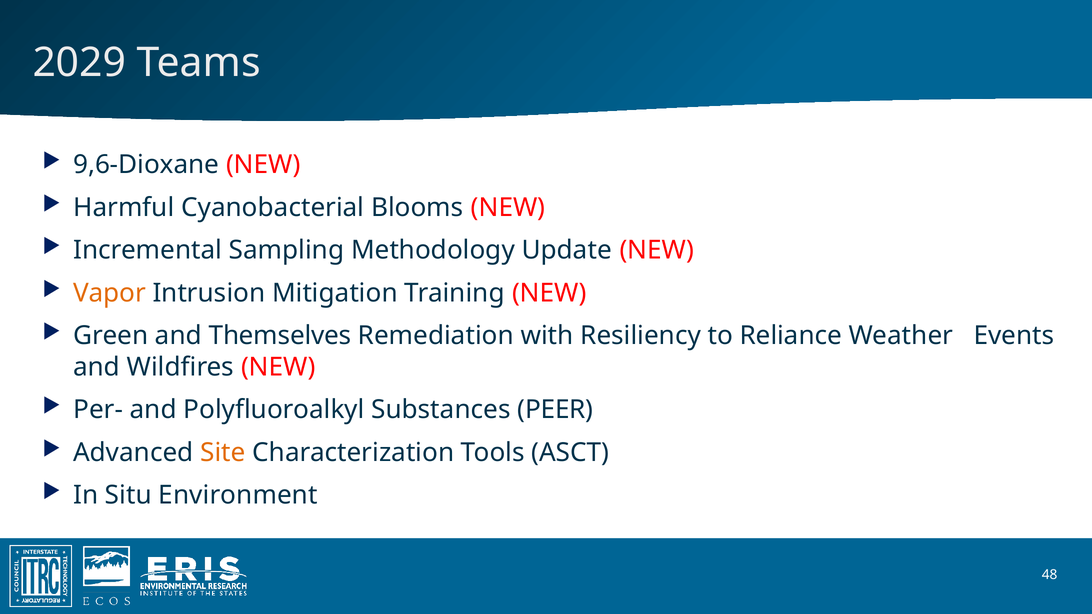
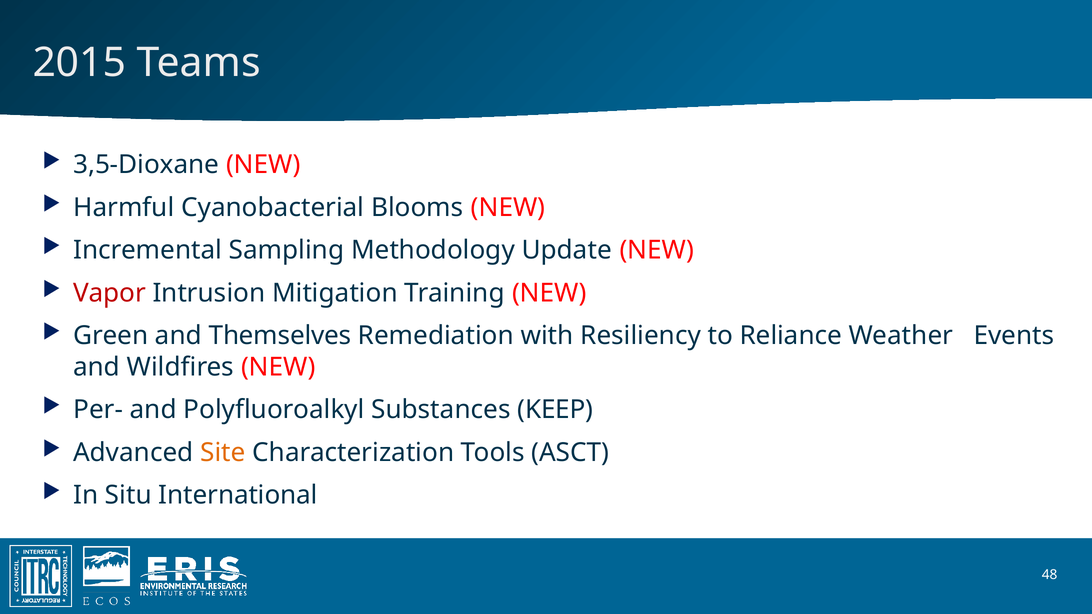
2029: 2029 -> 2015 (79, 63)
9,6-Dioxane: 9,6-Dioxane -> 3,5-Dioxane (146, 165)
Vapor colour: orange -> red (110, 293)
PEER: PEER -> KEEP (555, 410)
Environment: Environment -> International (238, 496)
